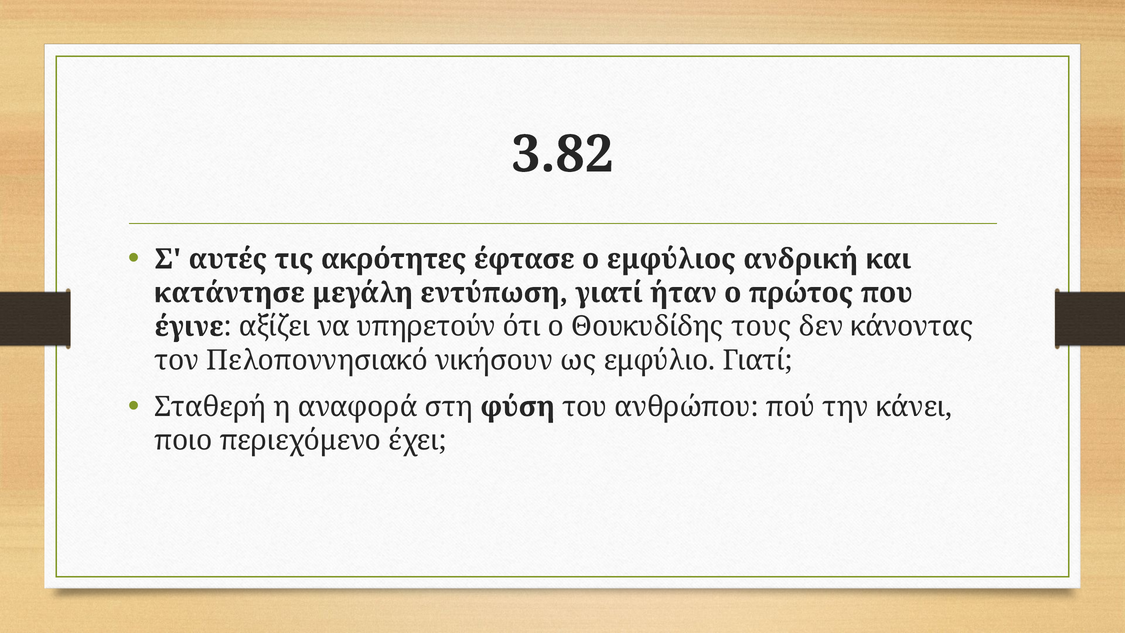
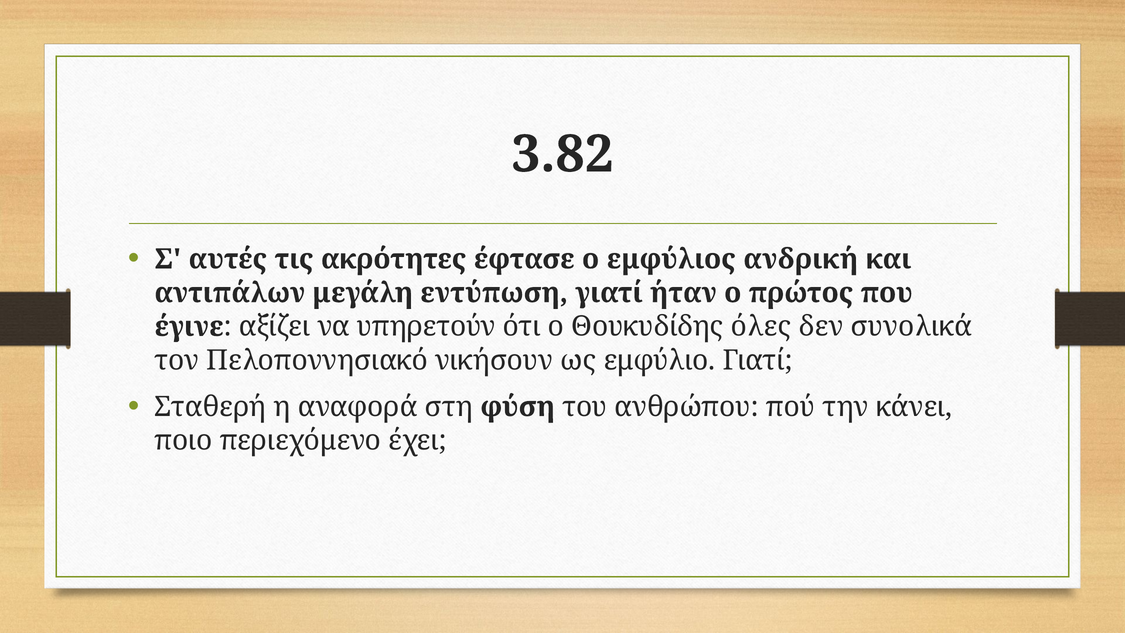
κατάντησε: κατάντησε -> αντιπάλων (230, 293)
τους: τους -> όλες (761, 327)
κάνοντας: κάνοντας -> συνολικά (912, 327)
